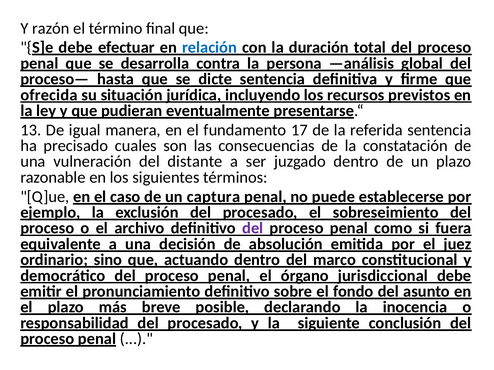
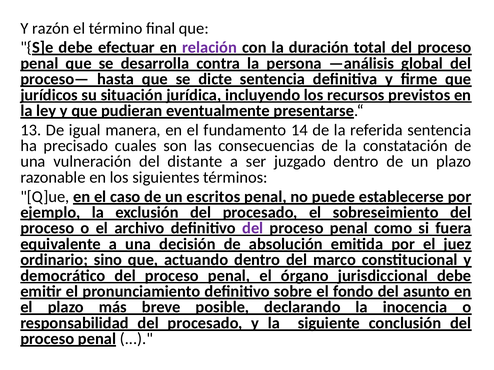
relación colour: blue -> purple (210, 48)
ofrecida: ofrecida -> jurídicos (49, 95)
17: 17 -> 14 (299, 130)
captura: captura -> escritos (213, 197)
